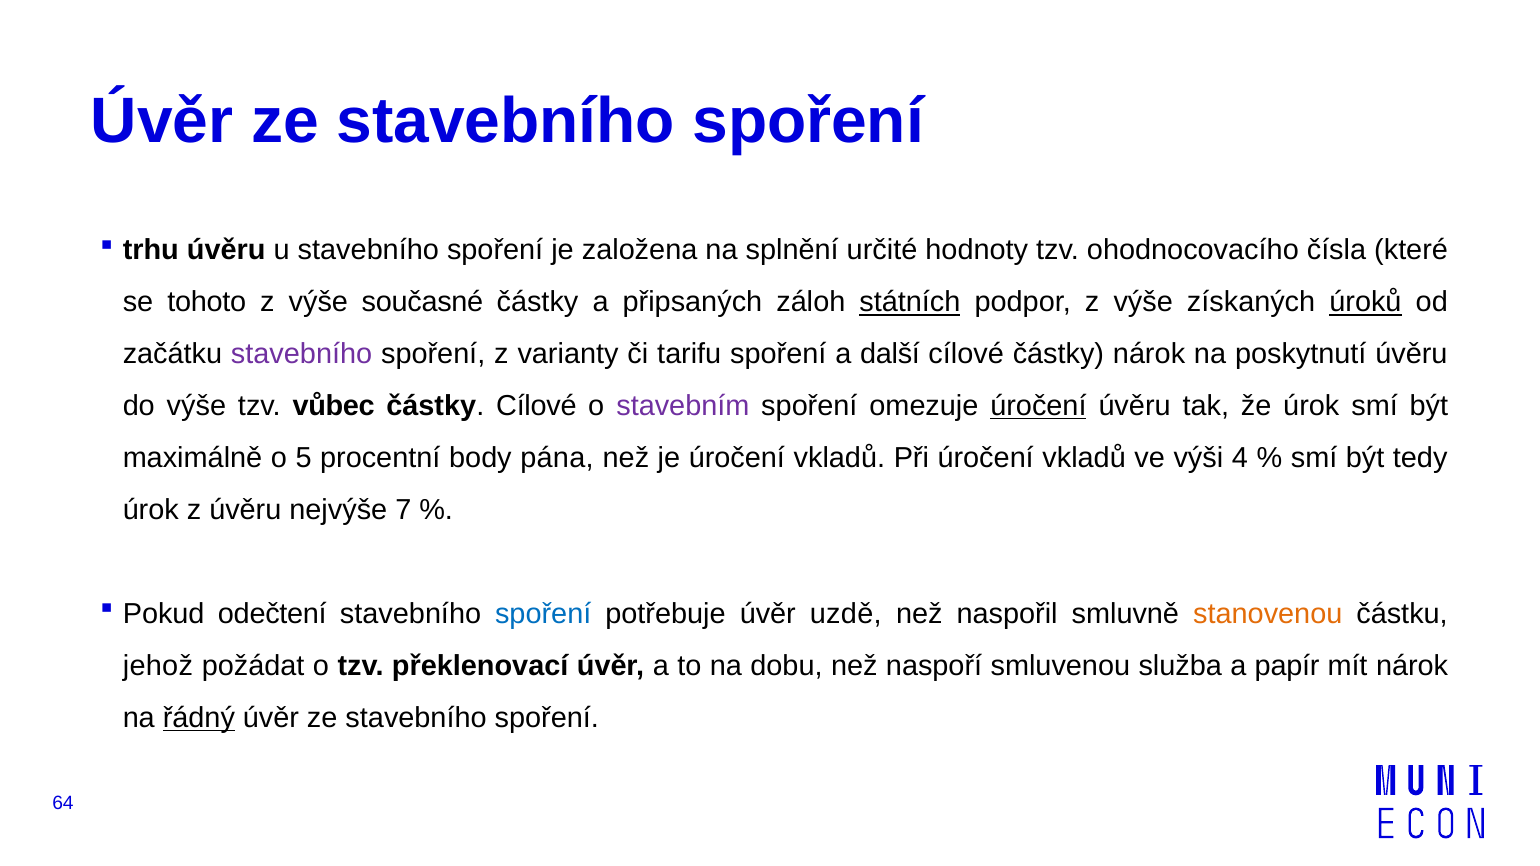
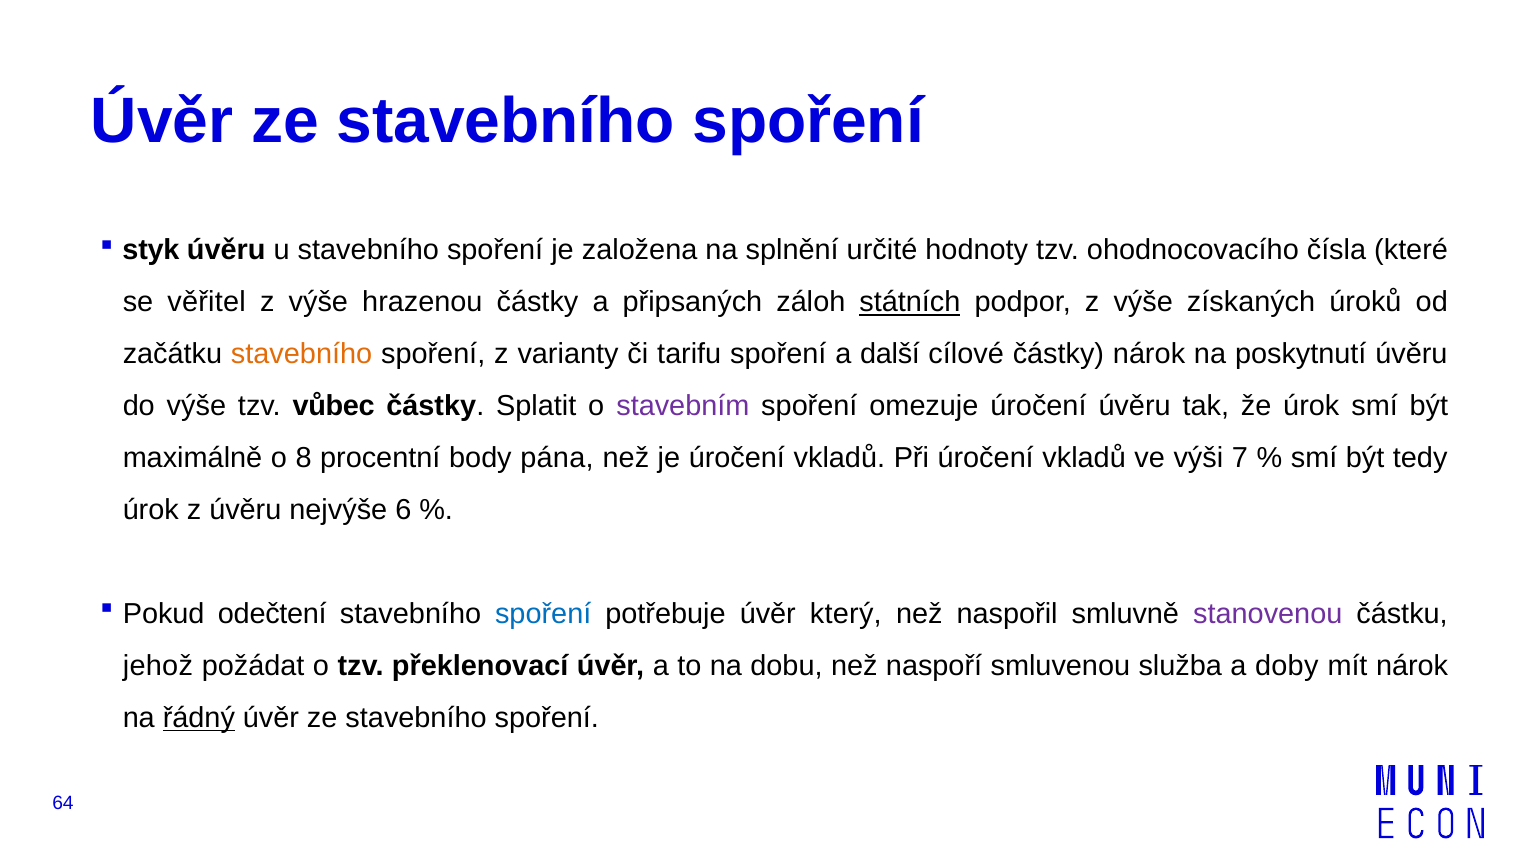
trhu: trhu -> styk (151, 250)
tohoto: tohoto -> věřitel (207, 302)
současné: současné -> hrazenou (422, 302)
úroků underline: present -> none (1366, 302)
stavebního colour: purple -> orange (302, 354)
částky Cílové: Cílové -> Splatit (536, 406)
úročení underline: present -> none (1038, 406)
5: 5 -> 8 (304, 458)
4: 4 -> 7 (1240, 458)
7: 7 -> 6 (403, 510)
uzdě: uzdě -> který (846, 614)
stanovenou colour: orange -> purple (1268, 614)
papír: papír -> doby (1287, 666)
